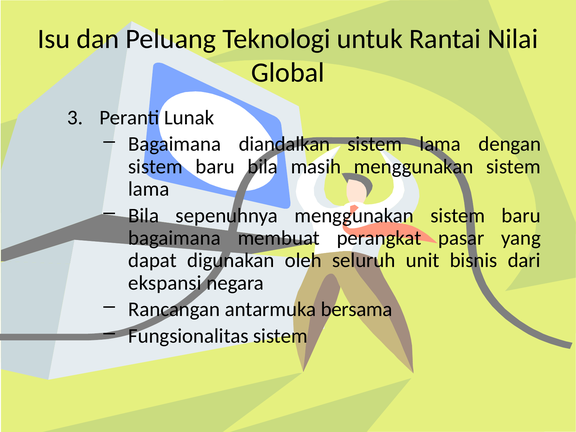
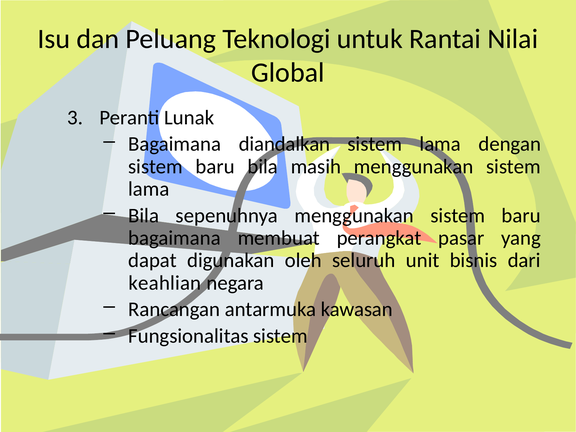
ekspansi: ekspansi -> keahlian (165, 283)
bersama: bersama -> kawasan (357, 309)
